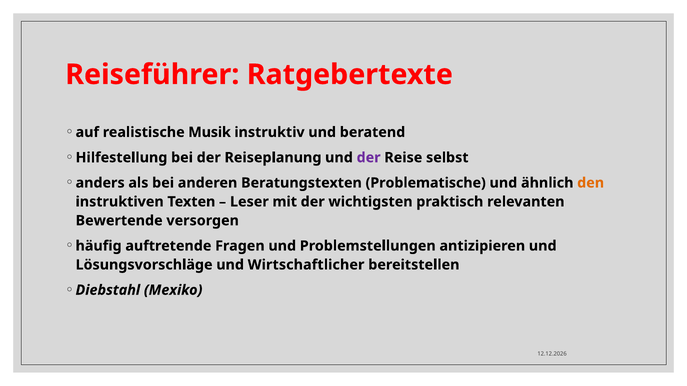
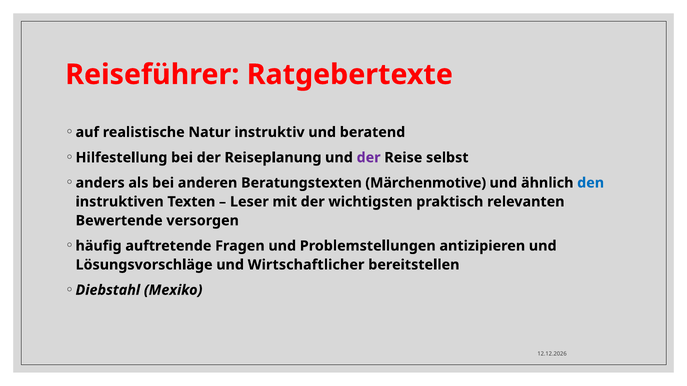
Musik: Musik -> Natur (210, 132)
Problematische: Problematische -> Märchenmotive (426, 183)
den colour: orange -> blue (591, 183)
